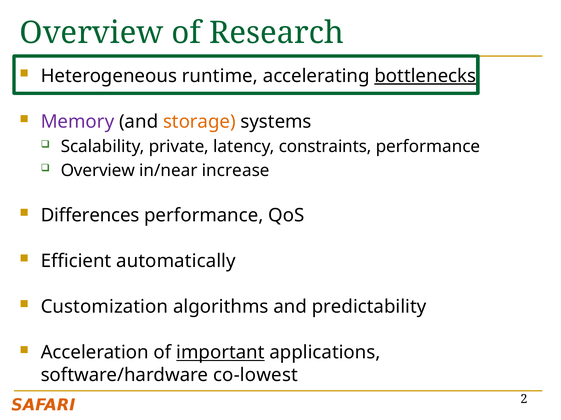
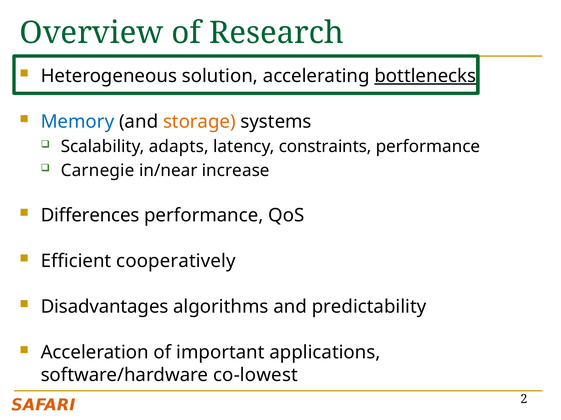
runtime: runtime -> solution (220, 76)
Memory colour: purple -> blue (77, 122)
private: private -> adapts (179, 147)
Overview: Overview -> Carnegie (98, 171)
automatically: automatically -> cooperatively (176, 262)
Customization: Customization -> Disadvantages (105, 307)
important underline: present -> none (220, 353)
